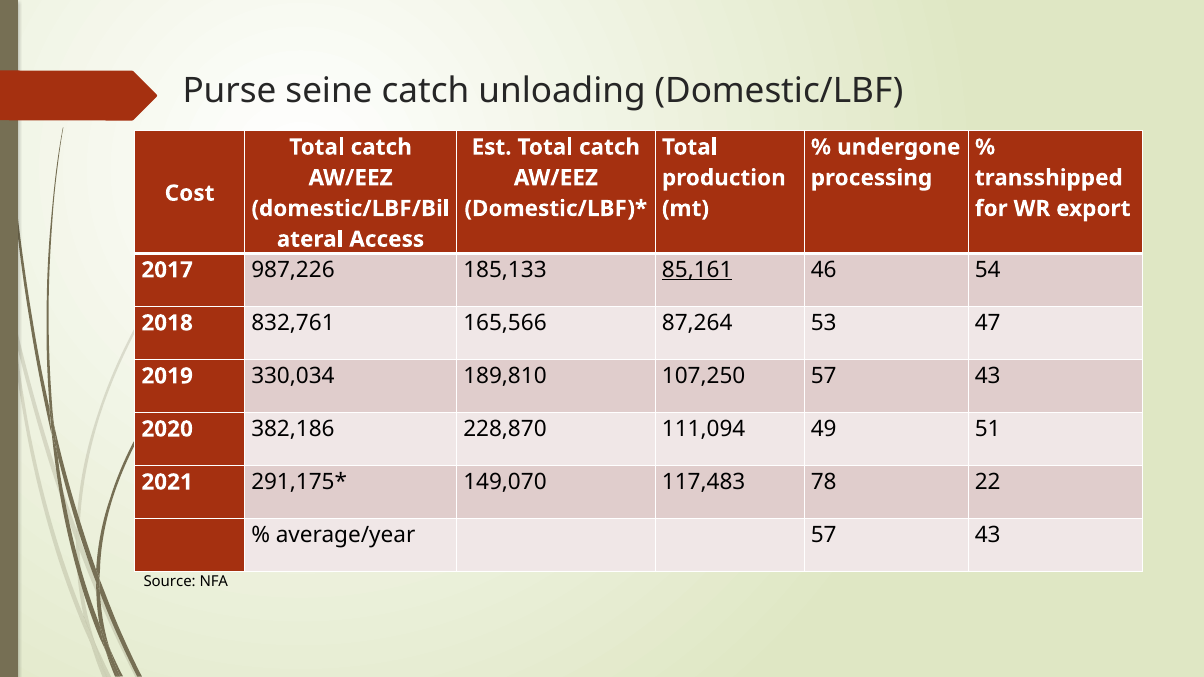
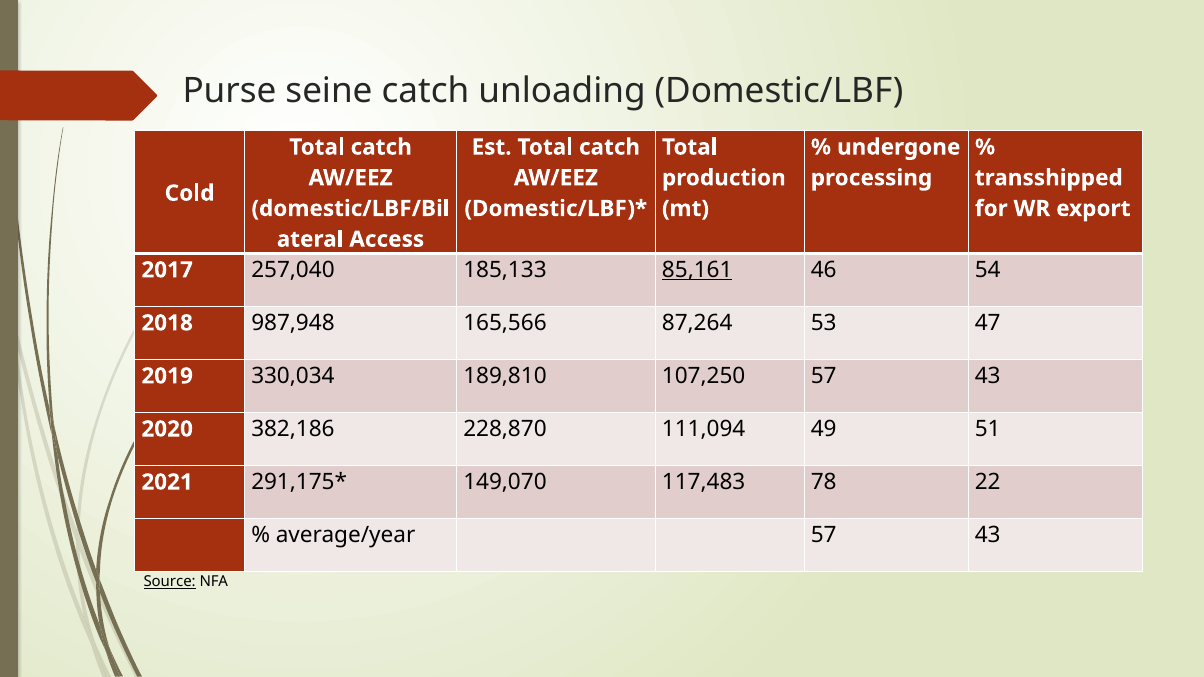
Cost: Cost -> Cold (190, 193)
987,226: 987,226 -> 257,040 (293, 270)
832,761: 832,761 -> 987,948 (293, 323)
Source underline: none -> present (170, 582)
